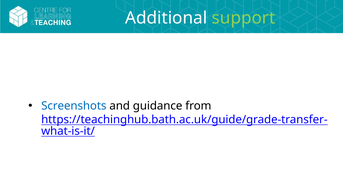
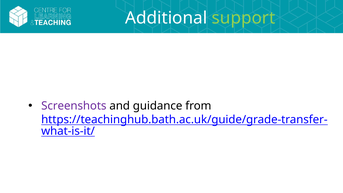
Screenshots colour: blue -> purple (74, 106)
